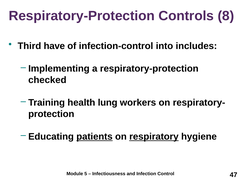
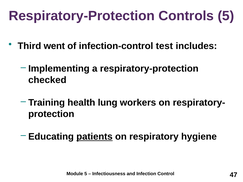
Controls 8: 8 -> 5 (226, 16)
have: have -> went (54, 46)
into: into -> test (164, 46)
respiratory underline: present -> none (154, 137)
